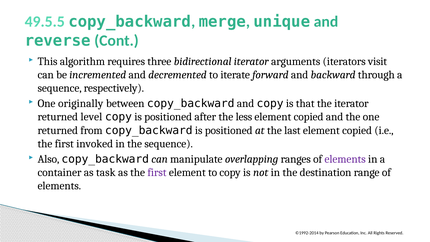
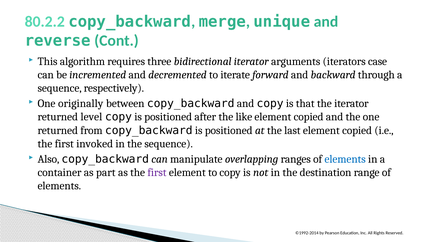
49.5.5: 49.5.5 -> 80.2.2 (45, 22)
visit: visit -> case (378, 61)
less: less -> like (244, 117)
elements colour: purple -> blue (345, 159)
task: task -> part (106, 172)
